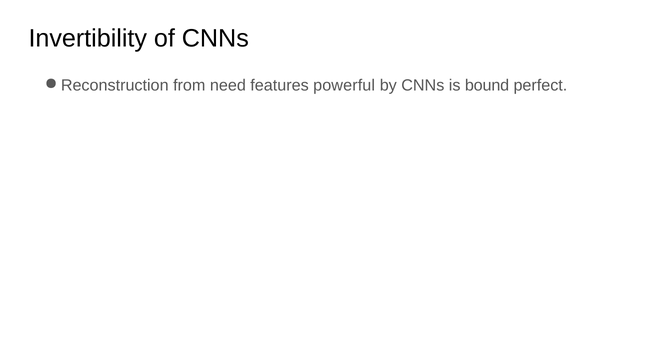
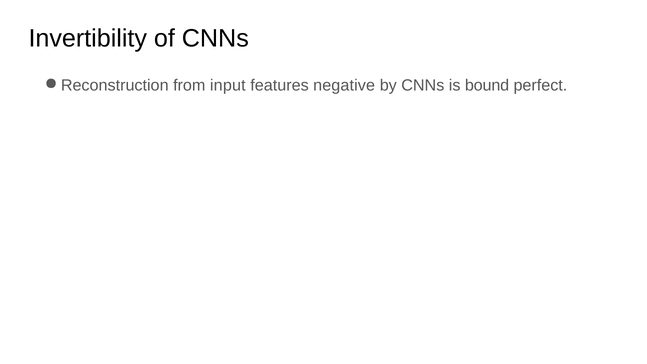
need: need -> input (228, 86)
powerful: powerful -> negative (344, 86)
